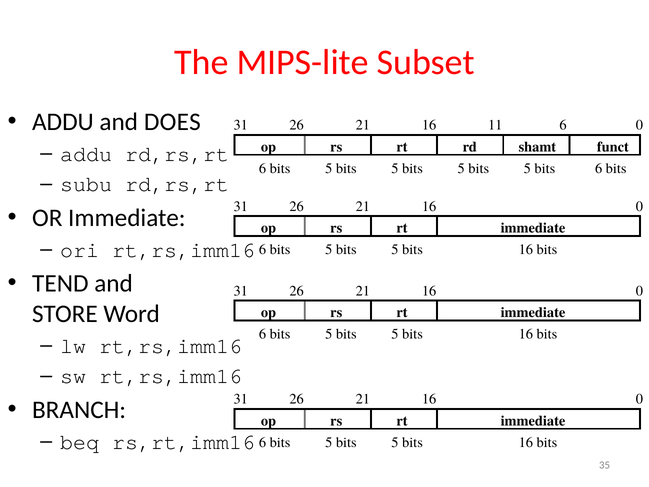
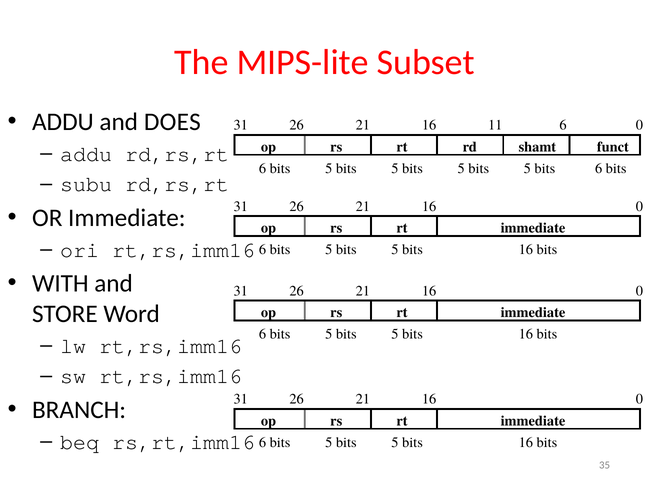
TEND: TEND -> WITH (60, 283)
